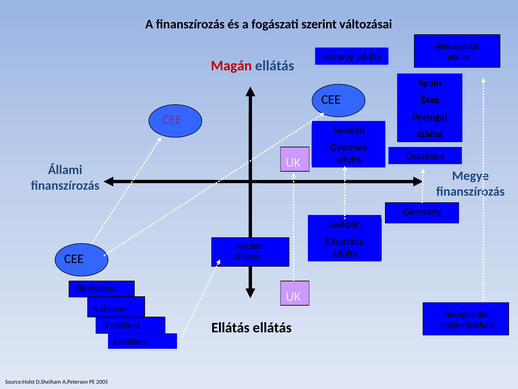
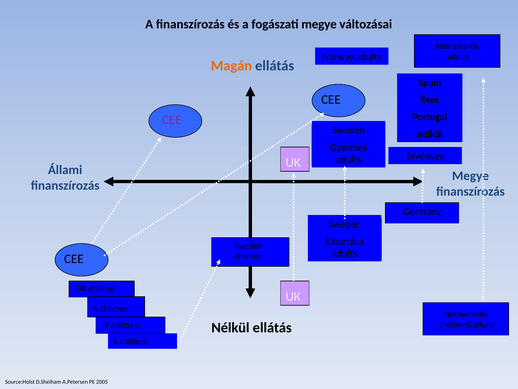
fogászati szerint: szerint -> megye (319, 24)
Magán colour: red -> orange (231, 66)
száma: száma -> nélkül (430, 134)
Összesen: Összesen -> Érvényes (425, 156)
Ellátás: Ellátás -> Nélkül (230, 327)
